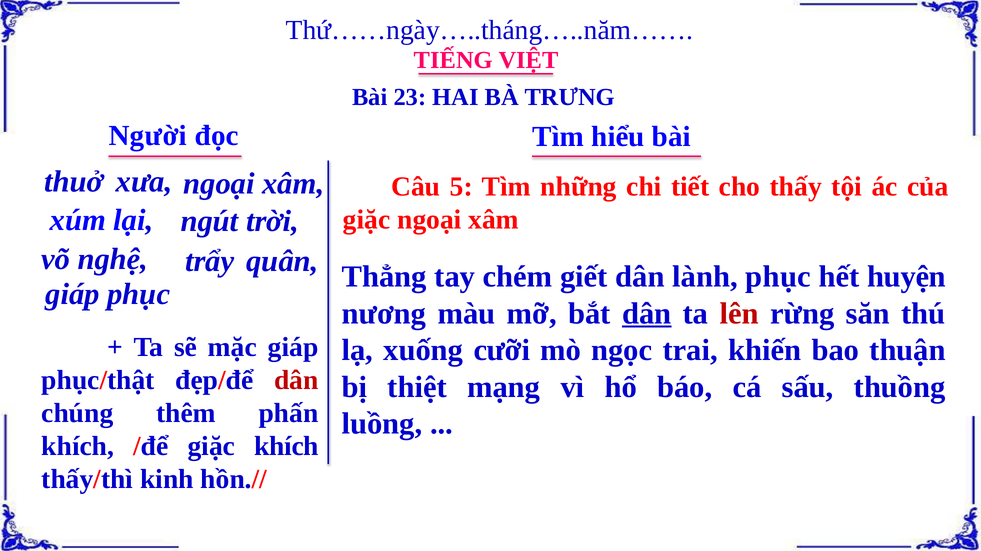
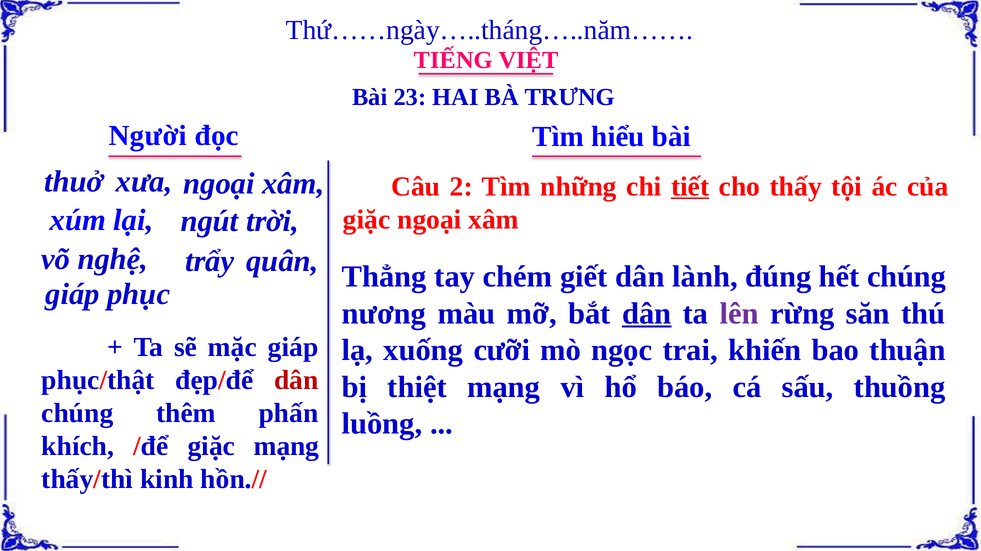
5: 5 -> 2 (461, 186)
tiết underline: none -> present (690, 186)
lành phục: phục -> đúng (778, 277)
hết huyện: huyện -> chúng (907, 277)
lên colour: red -> purple (739, 314)
giặc khích: khích -> mạng (286, 446)
